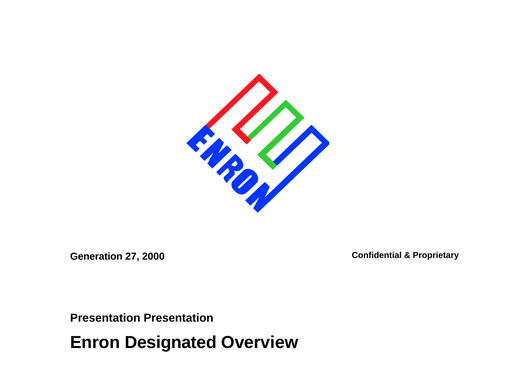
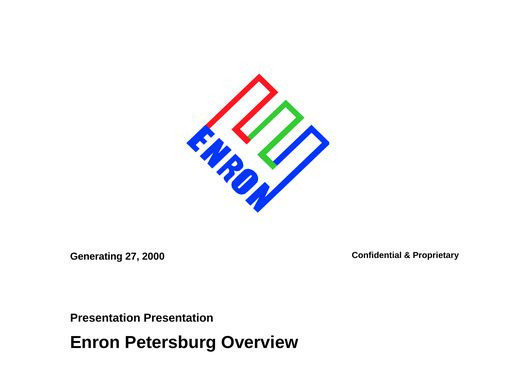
Generation: Generation -> Generating (96, 256)
Designated: Designated -> Petersburg (171, 342)
